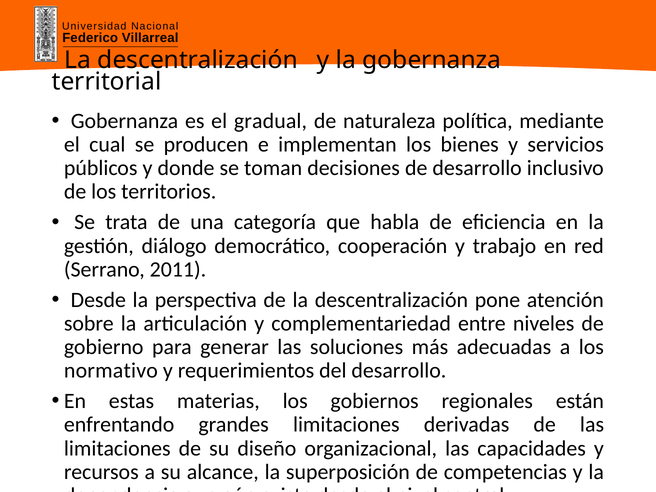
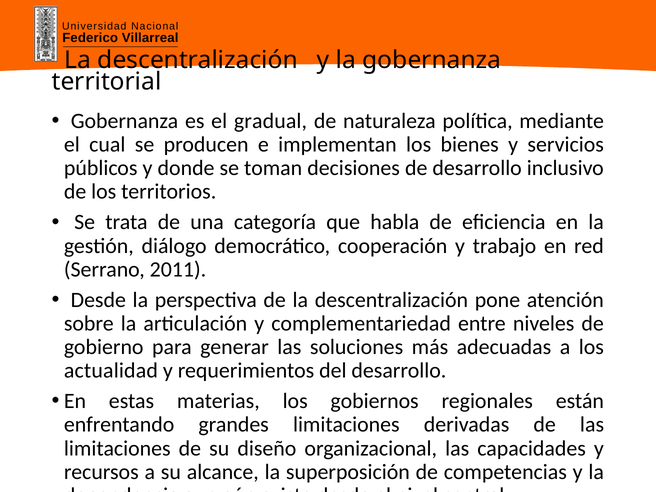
normativo: normativo -> actualidad (111, 371)
